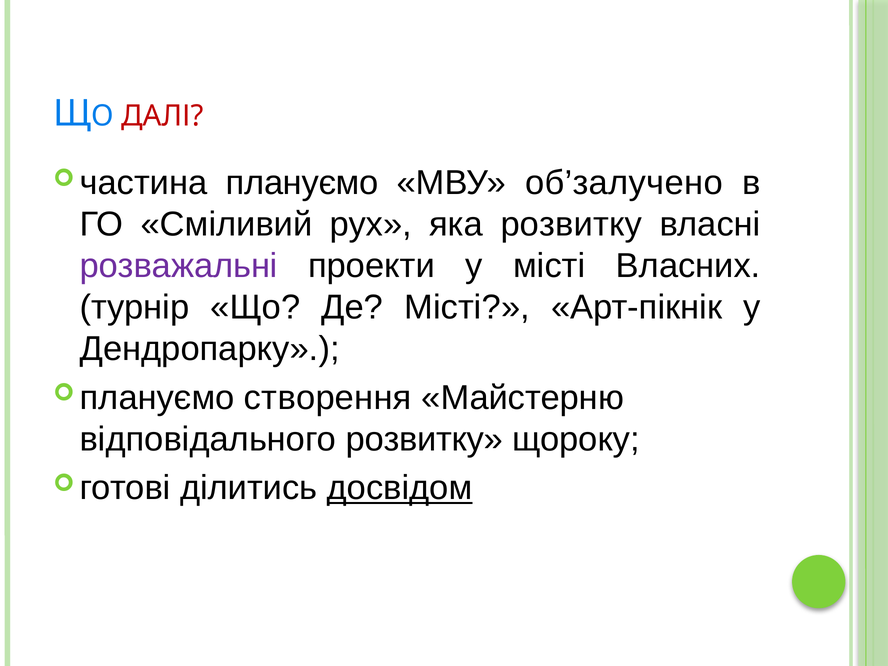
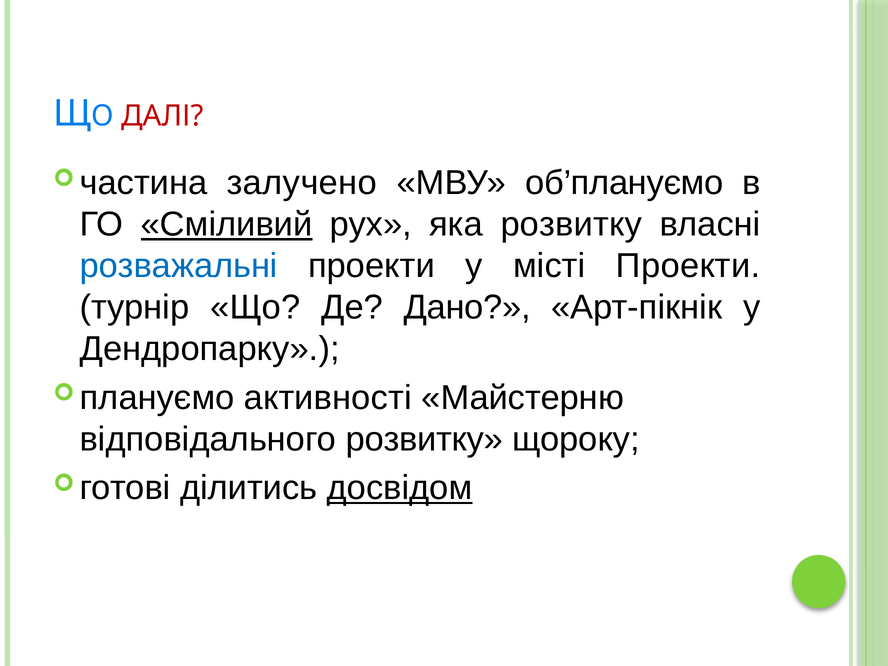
частина плануємо: плануємо -> залучено (302, 183)
об’залучено: об’залучено -> об’плануємо (624, 183)
Сміливий underline: none -> present (227, 224)
розважальні colour: purple -> blue (179, 266)
місті Власних: Власних -> Проекти (688, 266)
Де Місті: Місті -> Дано (467, 307)
створення: створення -> активності (328, 398)
